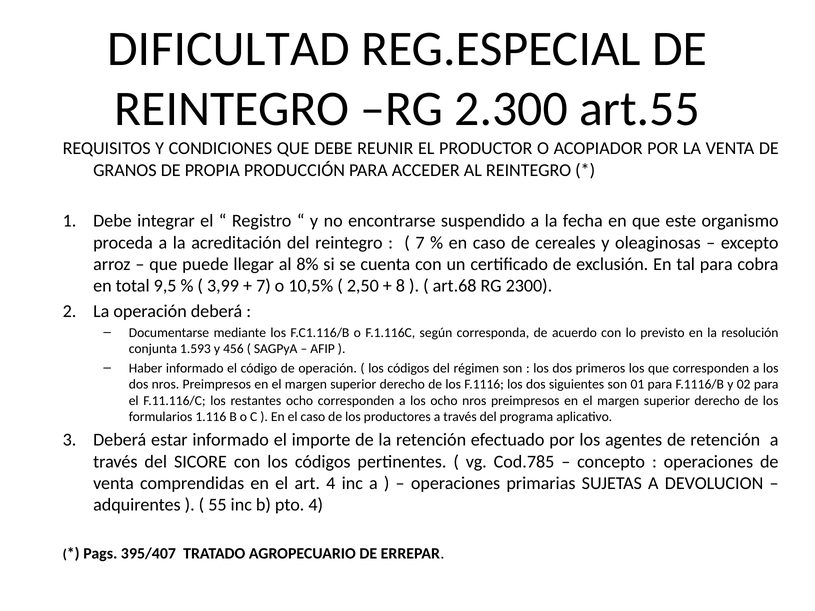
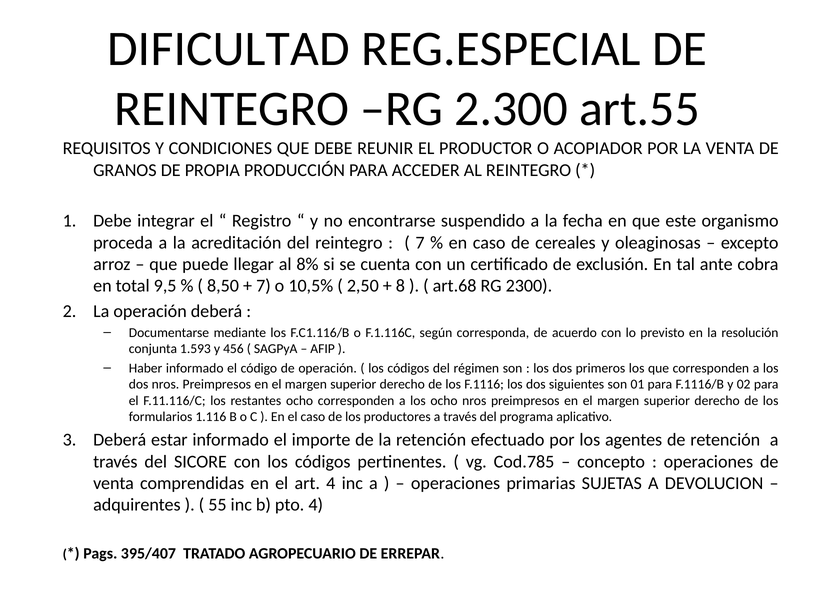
tal para: para -> ante (716, 264)
3,99: 3,99 -> 8,50 (223, 286)
